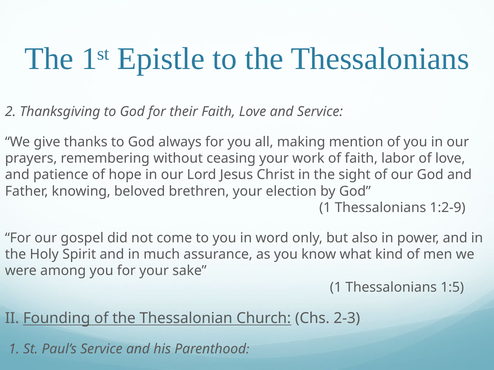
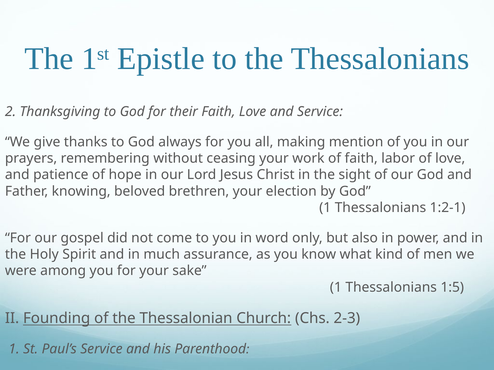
1:2-9: 1:2-9 -> 1:2-1 (448, 208)
